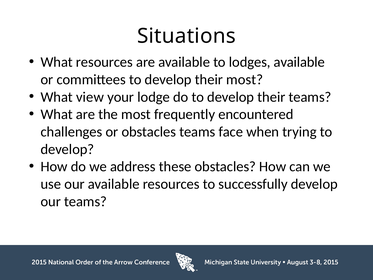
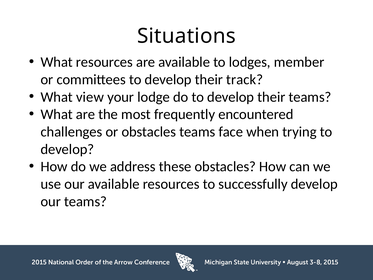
lodges available: available -> member (299, 62)
their most: most -> track (245, 79)
